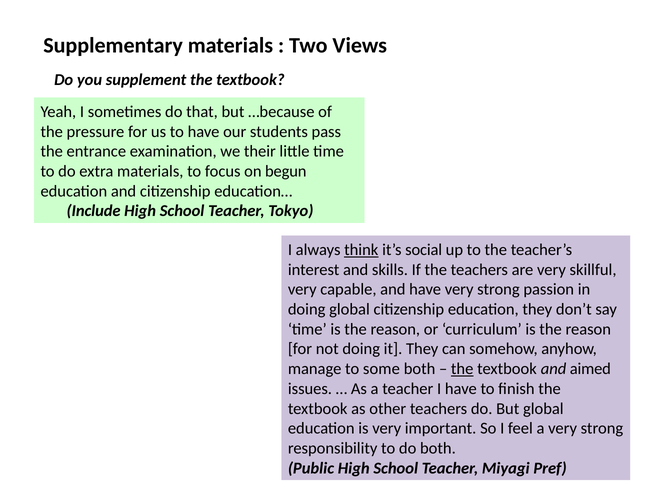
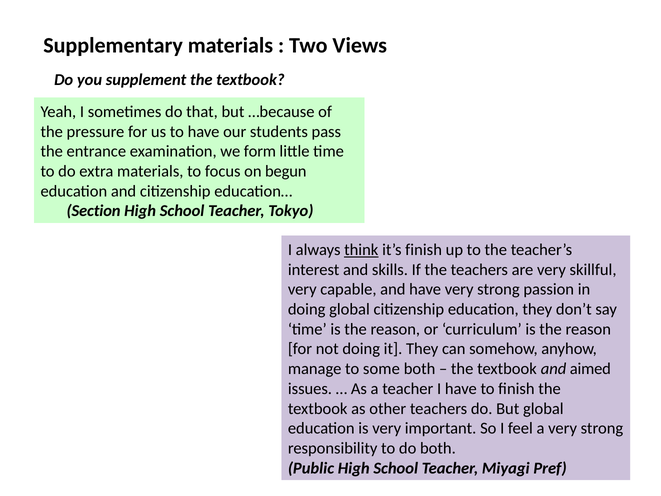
their: their -> form (260, 151)
Include: Include -> Section (94, 211)
it’s social: social -> finish (424, 250)
the underline: present -> none (462, 369)
